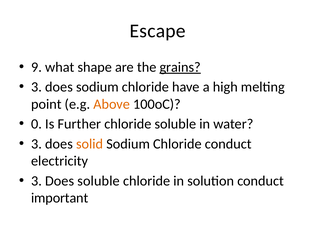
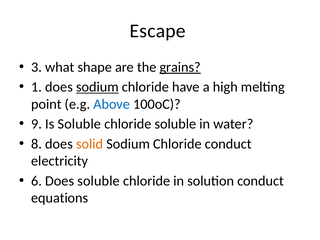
9: 9 -> 3 (37, 67)
3: 3 -> 1 (37, 87)
sodium underline: none -> present (97, 87)
Above colour: orange -> blue (112, 104)
0: 0 -> 9 (37, 124)
Is Further: Further -> Soluble (79, 124)
3: 3 -> 8 (37, 144)
3: 3 -> 6 (37, 181)
important: important -> equations (60, 198)
